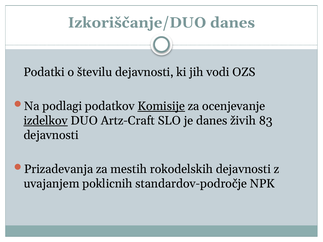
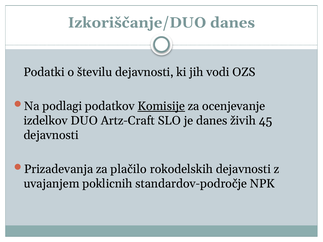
izdelkov underline: present -> none (46, 121)
83: 83 -> 45 (266, 121)
mestih: mestih -> plačilo (129, 169)
